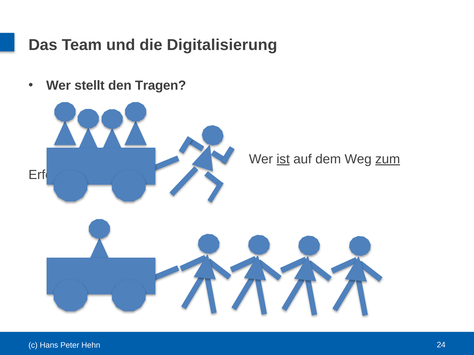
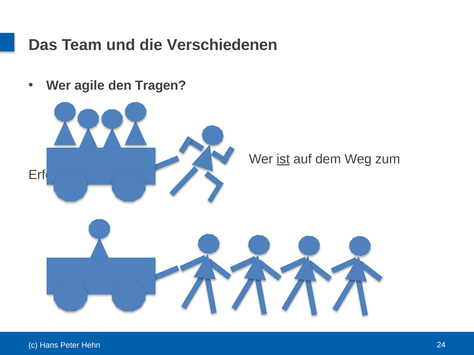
Digitalisierung: Digitalisierung -> Verschiedenen (222, 45)
stellt: stellt -> agile (90, 86)
zum underline: present -> none (388, 159)
